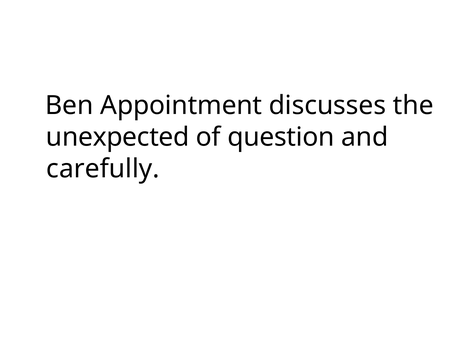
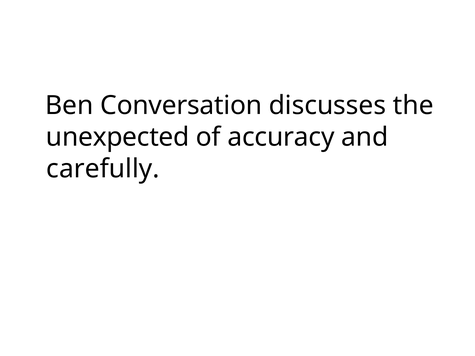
Appointment: Appointment -> Conversation (181, 106)
question: question -> accuracy (281, 137)
